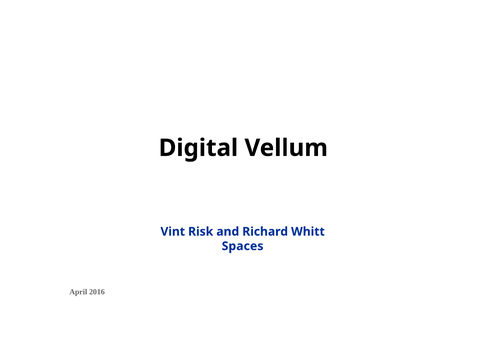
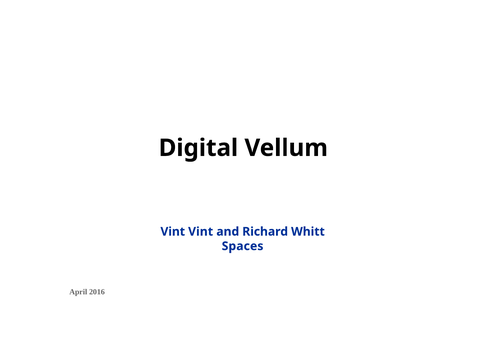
Vint Risk: Risk -> Vint (201, 232)
